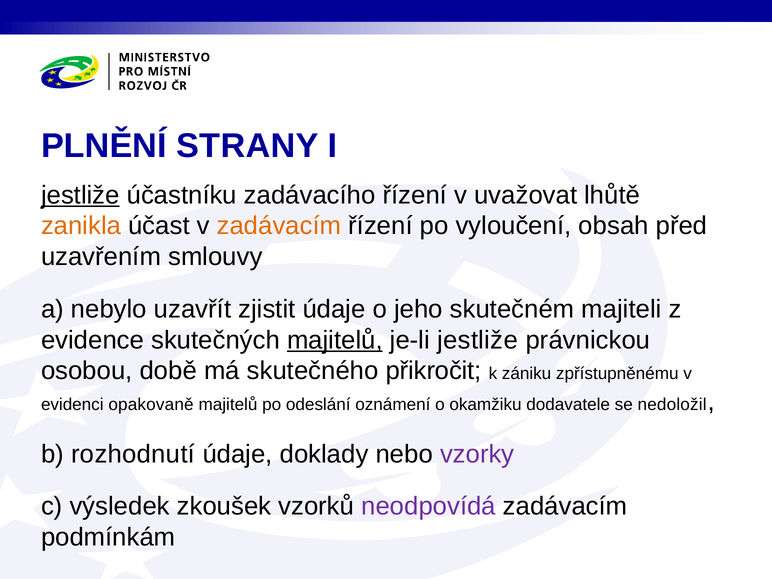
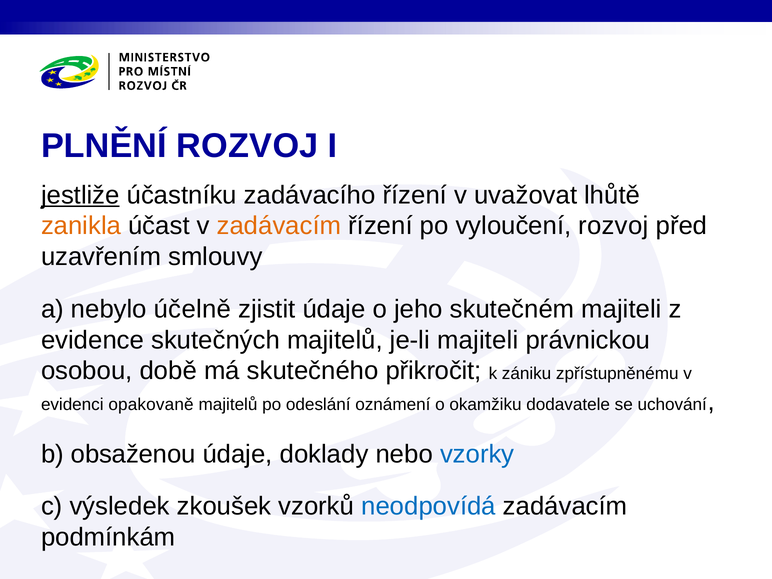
PLNĚNÍ STRANY: STRANY -> ROZVOJ (247, 146)
vyloučení obsah: obsah -> rozvoj (613, 226)
uzavřít: uzavřít -> účelně (192, 309)
majitelů underline: present -> none (335, 340)
je-li jestliže: jestliže -> majiteli (478, 340)
nedoložil: nedoložil -> uchování (672, 405)
rozhodnutí: rozhodnutí -> obsaženou (133, 454)
vzorky colour: purple -> blue (477, 454)
neodpovídá colour: purple -> blue (429, 506)
